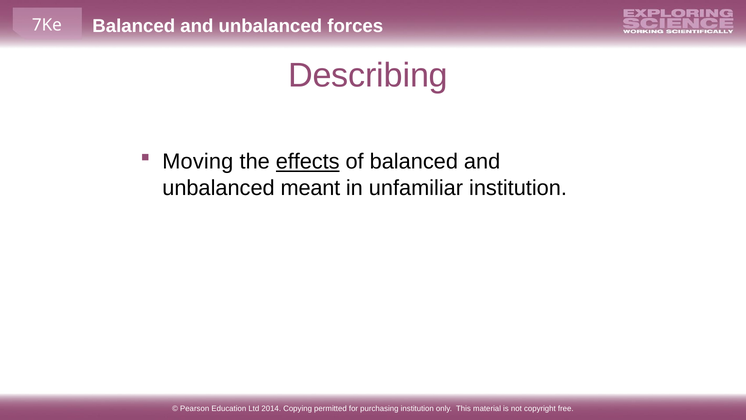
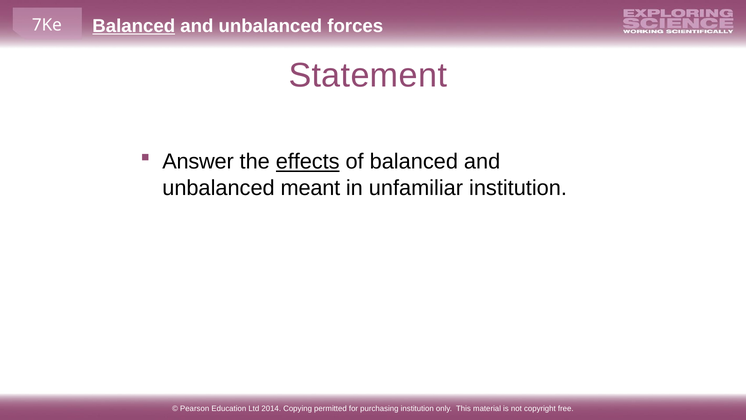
Balanced underline: none -> present (134, 26)
Describing: Describing -> Statement (368, 76)
Moving: Moving -> Answer (198, 162)
